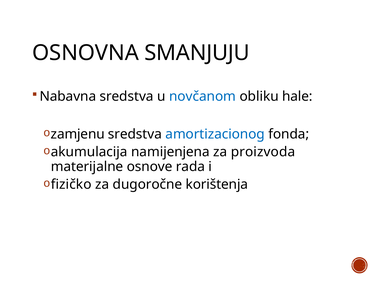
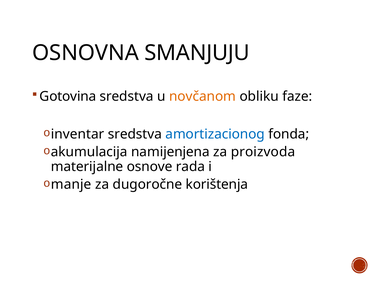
Nabavna: Nabavna -> Gotovina (68, 97)
novčanom colour: blue -> orange (203, 97)
hale: hale -> fаzе (297, 97)
zamjenu: zamjenu -> inventar (78, 134)
fizičko: fizičko -> manje (71, 185)
